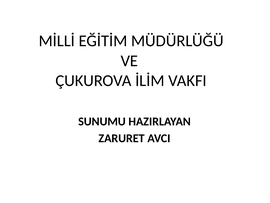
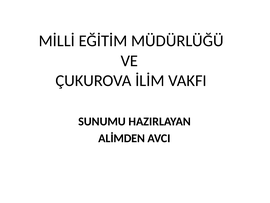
ZARURET: ZARURET -> ALİMDEN (122, 138)
